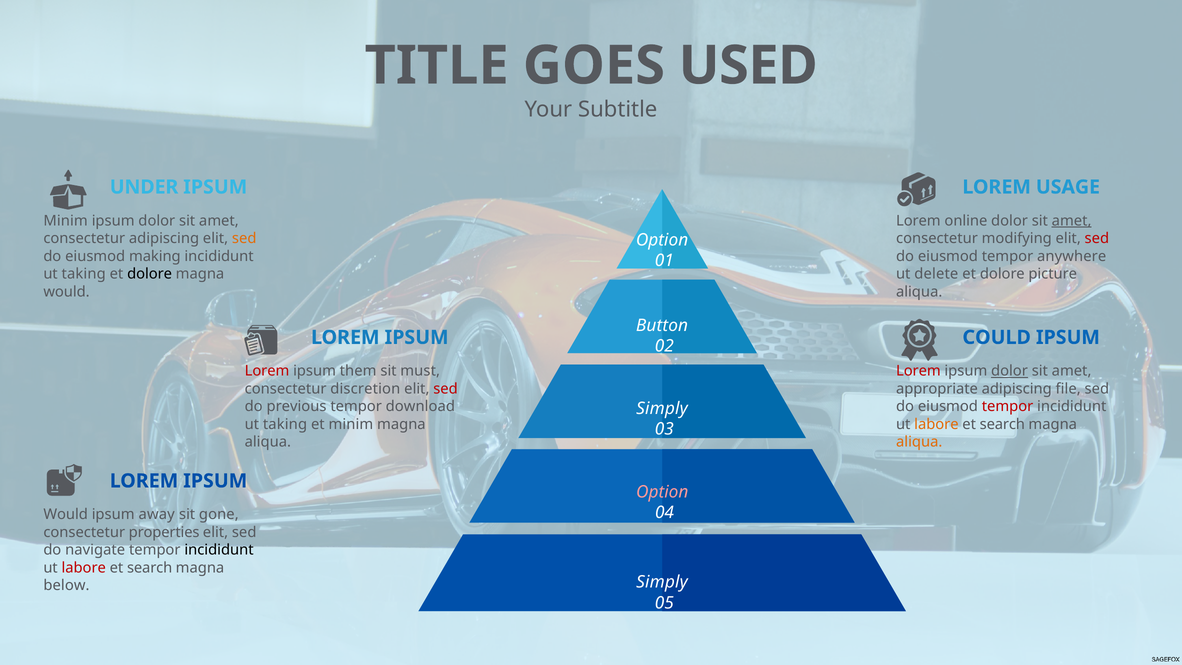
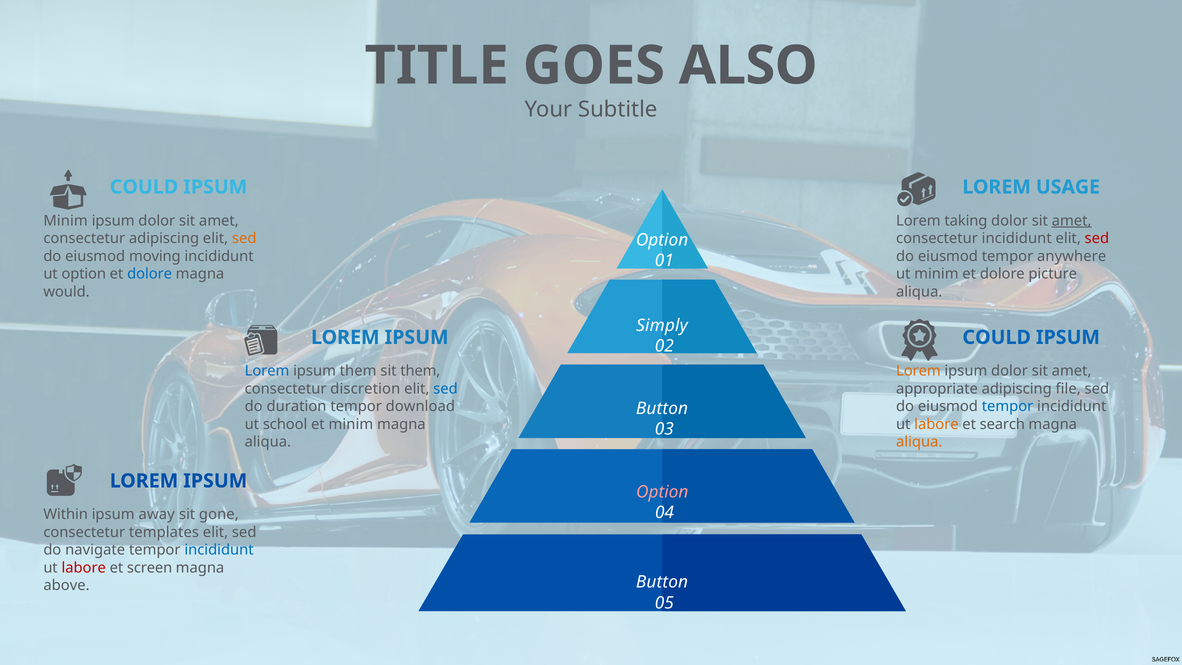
USED: USED -> ALSO (748, 66)
UNDER: UNDER -> COULD (144, 187)
online: online -> taking (966, 221)
consectetur modifying: modifying -> incididunt (1017, 238)
making: making -> moving (155, 256)
taking: taking -> option (84, 274)
dolore colour: black -> blue (150, 274)
ut delete: delete -> minim (936, 274)
Button: Button -> Simply (662, 325)
Lorem colour: red -> blue (267, 371)
sit must: must -> them (420, 371)
Lorem colour: red -> orange (918, 371)
dolor underline: present -> none (1009, 371)
sed colour: red -> blue (446, 389)
previous: previous -> duration (297, 406)
tempor colour: red -> blue (1008, 406)
Simply: Simply -> Button (662, 408)
taking: taking -> school (285, 424)
Would: Would -> Within (66, 514)
properties: properties -> templates (164, 532)
incididunt colour: black -> blue (219, 550)
search: search -> screen (150, 568)
Simply: Simply -> Button (662, 582)
below: below -> above (67, 585)
